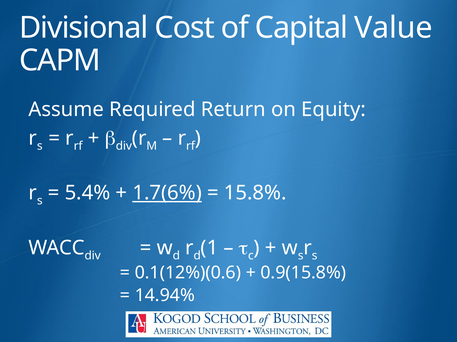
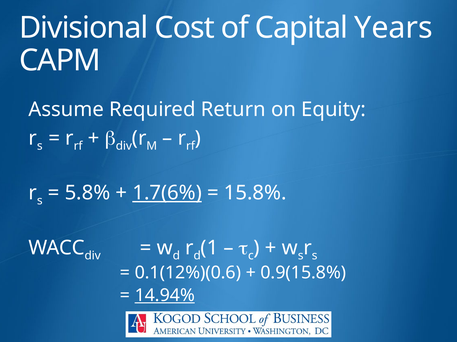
Value: Value -> Years (393, 28)
5.4%: 5.4% -> 5.8% (87, 193)
14.94% underline: none -> present (165, 296)
